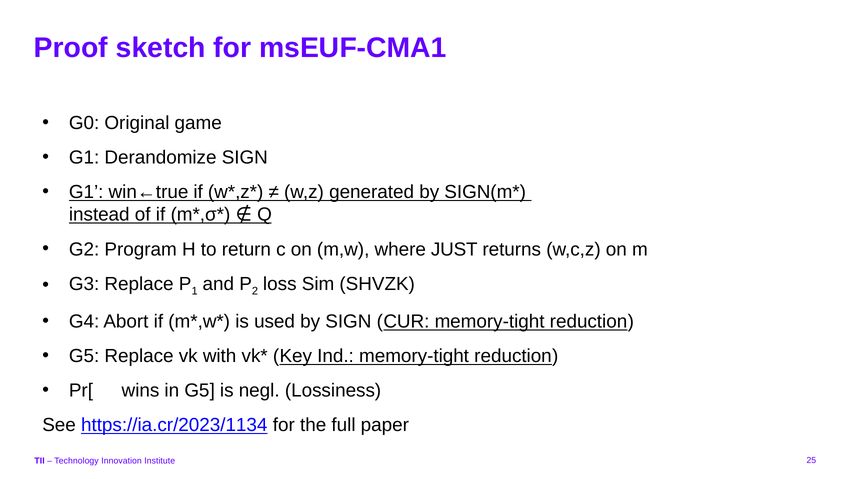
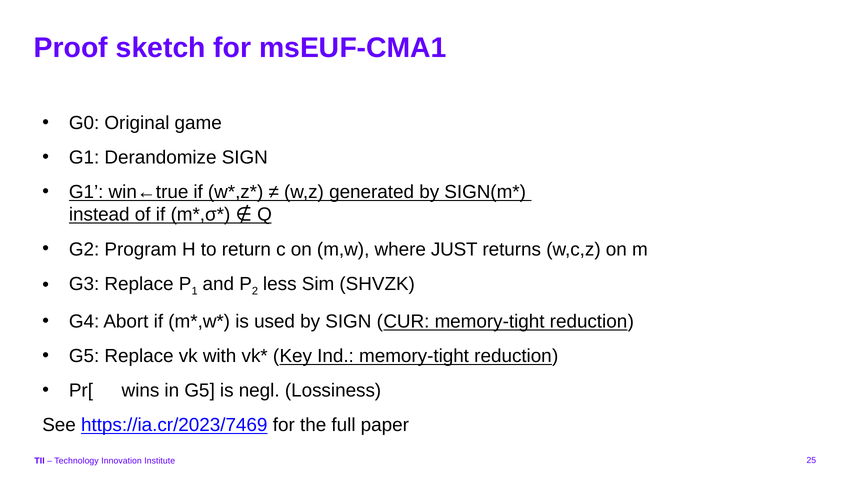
loss: loss -> less (280, 284)
https://ia.cr/2023/1134: https://ia.cr/2023/1134 -> https://ia.cr/2023/7469 (174, 425)
